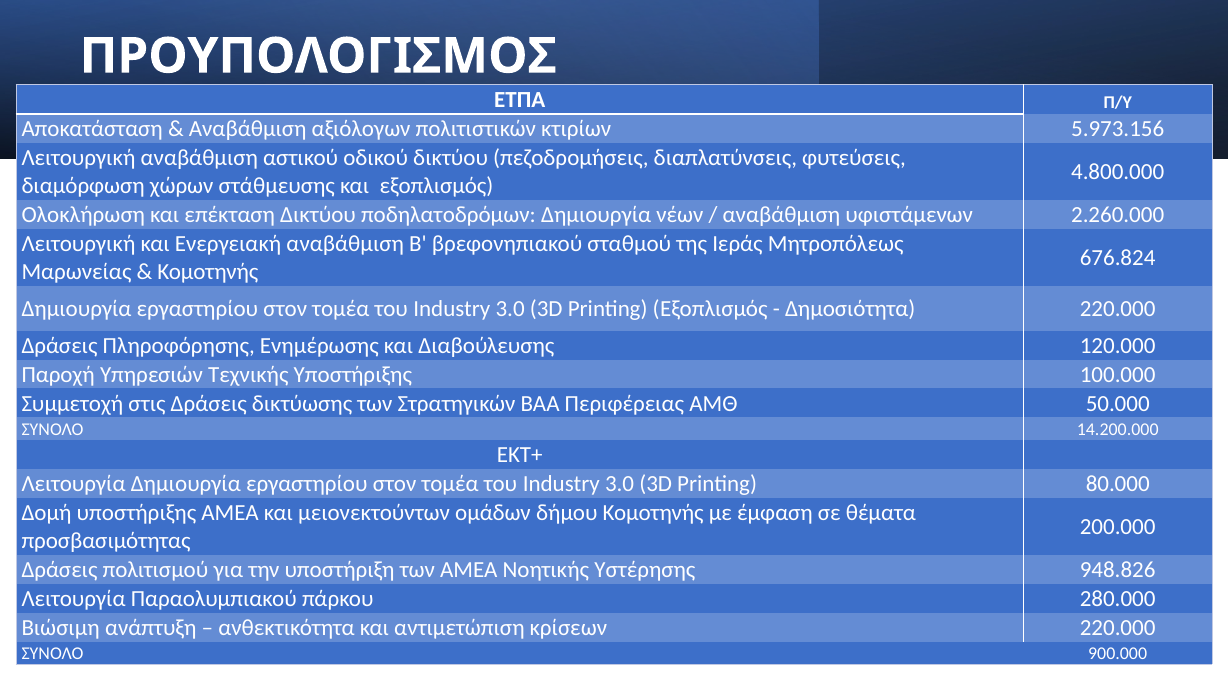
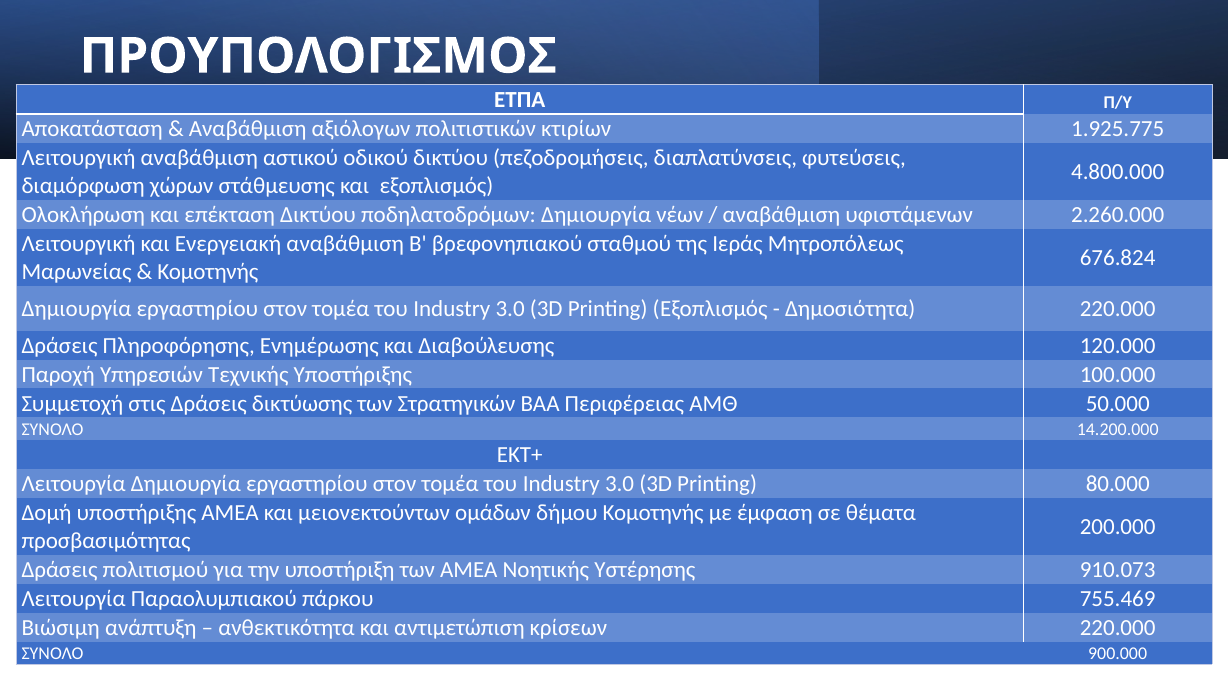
5.973.156: 5.973.156 -> 1.925.775 (1118, 129)
948.826: 948.826 -> 910.073 (1118, 570)
280.000: 280.000 -> 755.469 (1118, 599)
